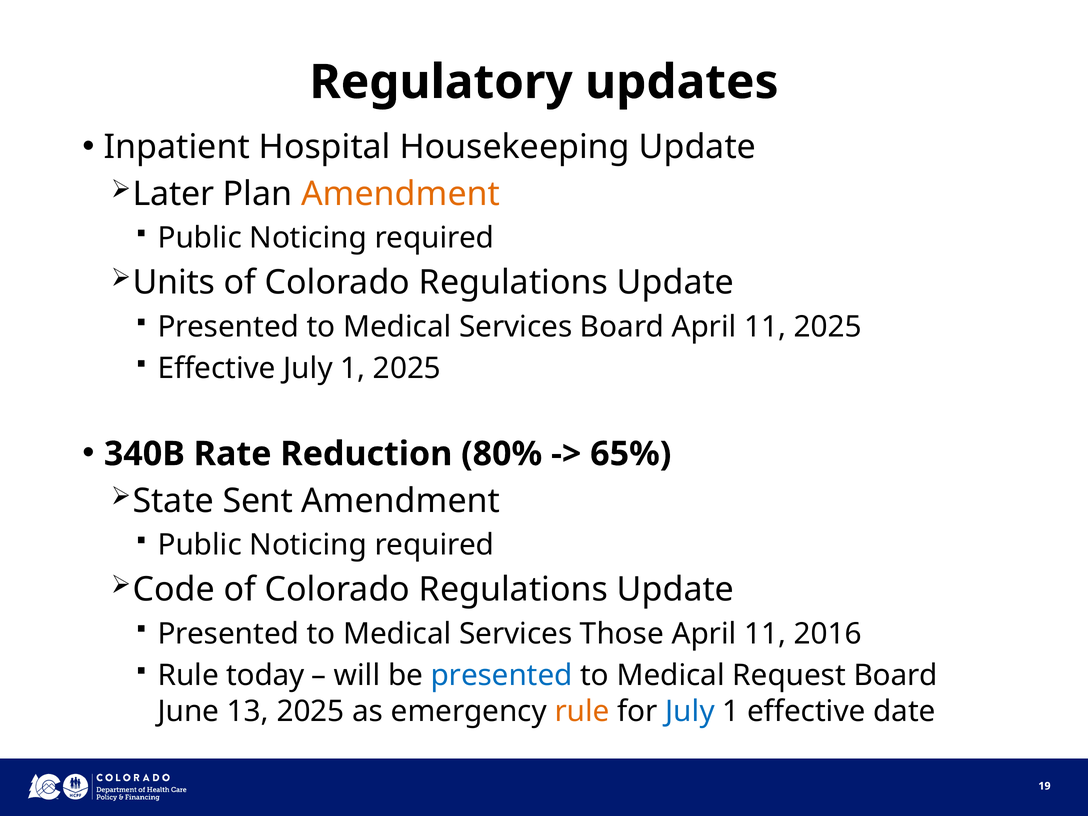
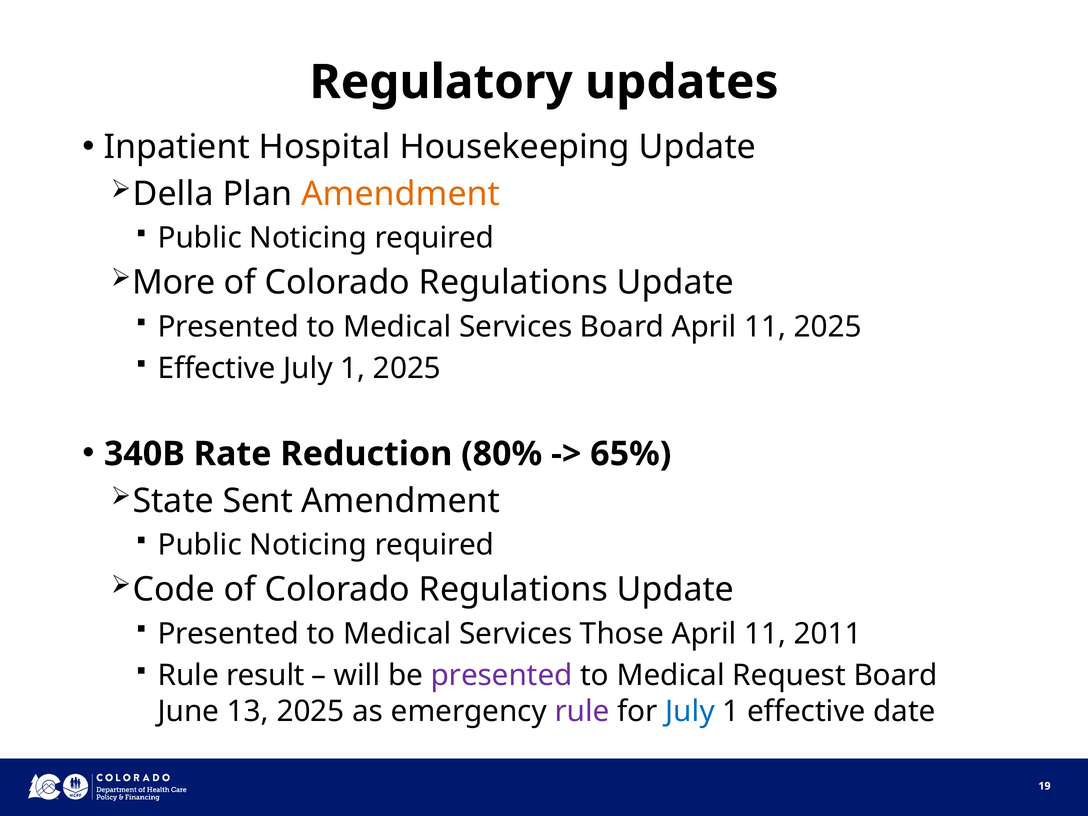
Later: Later -> Della (173, 194)
Units: Units -> More (174, 283)
2016: 2016 -> 2011 (828, 634)
today: today -> result (265, 676)
presented colour: blue -> purple (502, 676)
rule colour: orange -> purple (582, 711)
